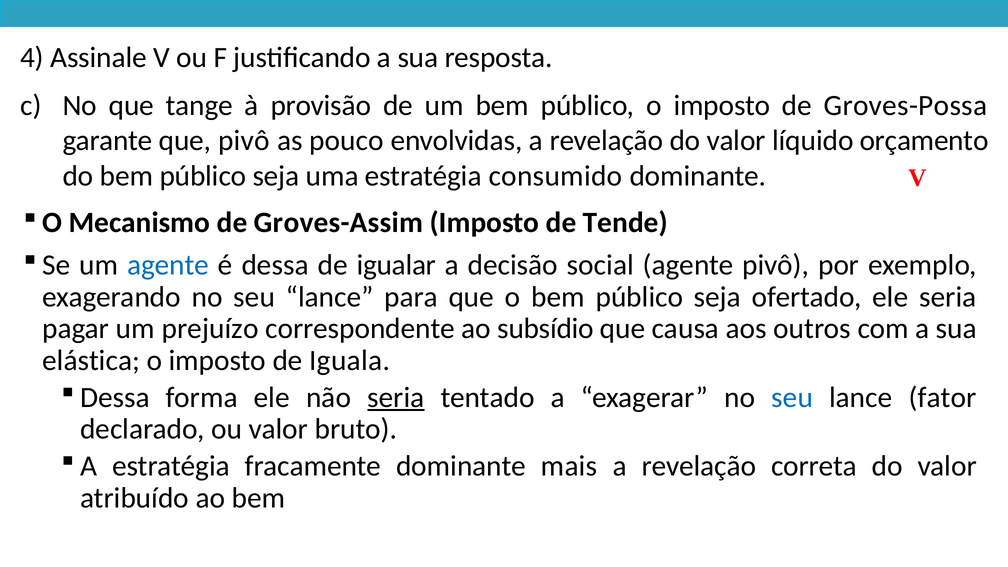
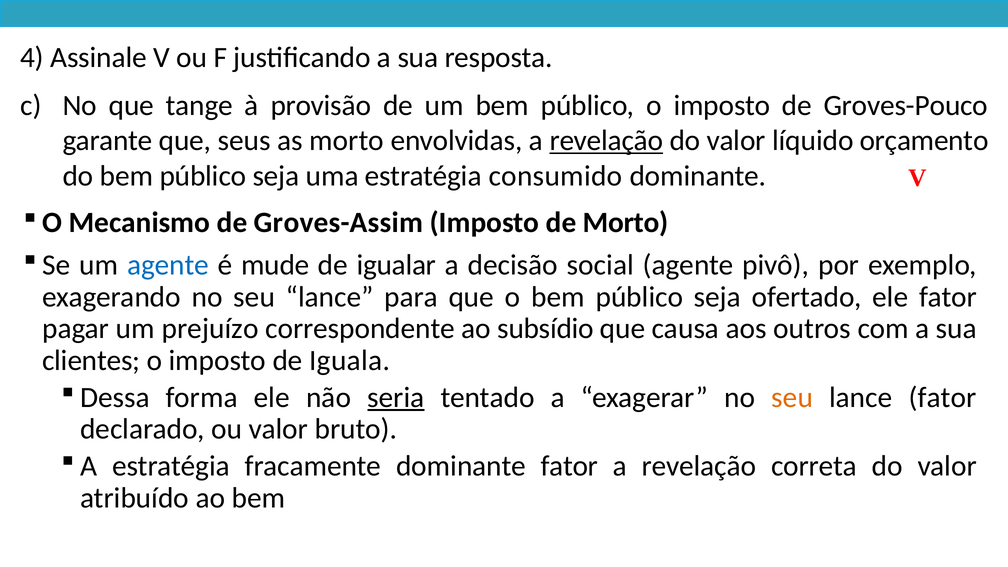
Groves-Possa: Groves-Possa -> Groves-Pouco (906, 105)
que pivô: pivô -> seus (244, 141)
as pouco: pouco -> morto (347, 141)
revelação underline: none -> present (606, 141)
de Tende: Tende -> Morto (626, 223)
é dessa: dessa -> mude (275, 265)
ele seria: seria -> fator (948, 297)
elástica: elástica -> clientes (91, 360)
seu colour: blue -> orange (792, 397)
dominante mais: mais -> fator (569, 466)
